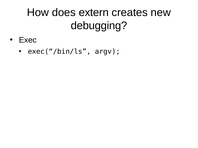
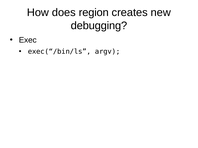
extern: extern -> region (94, 12)
